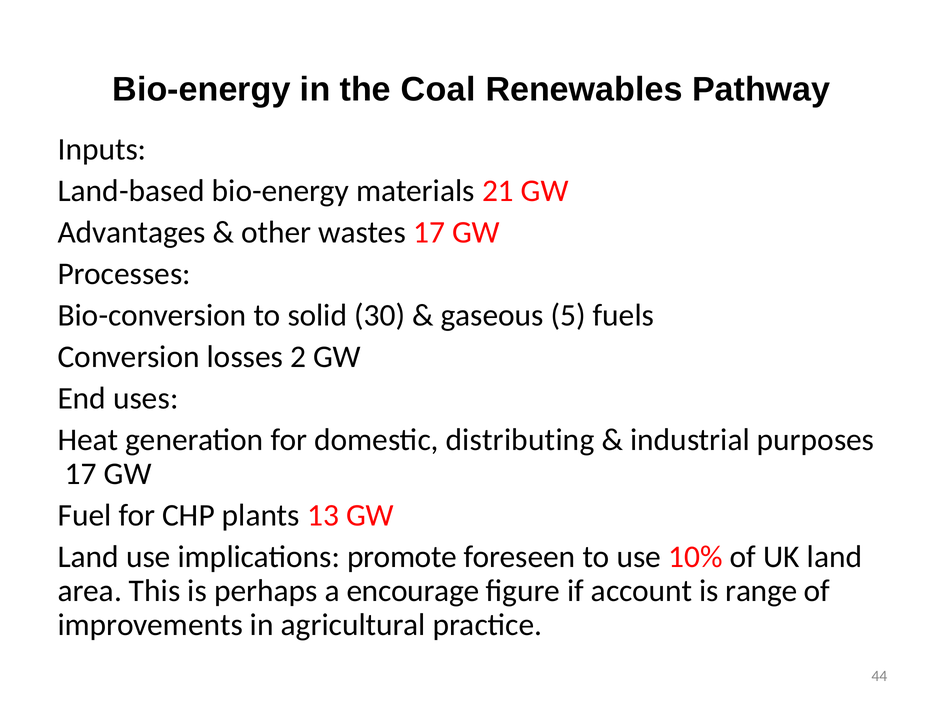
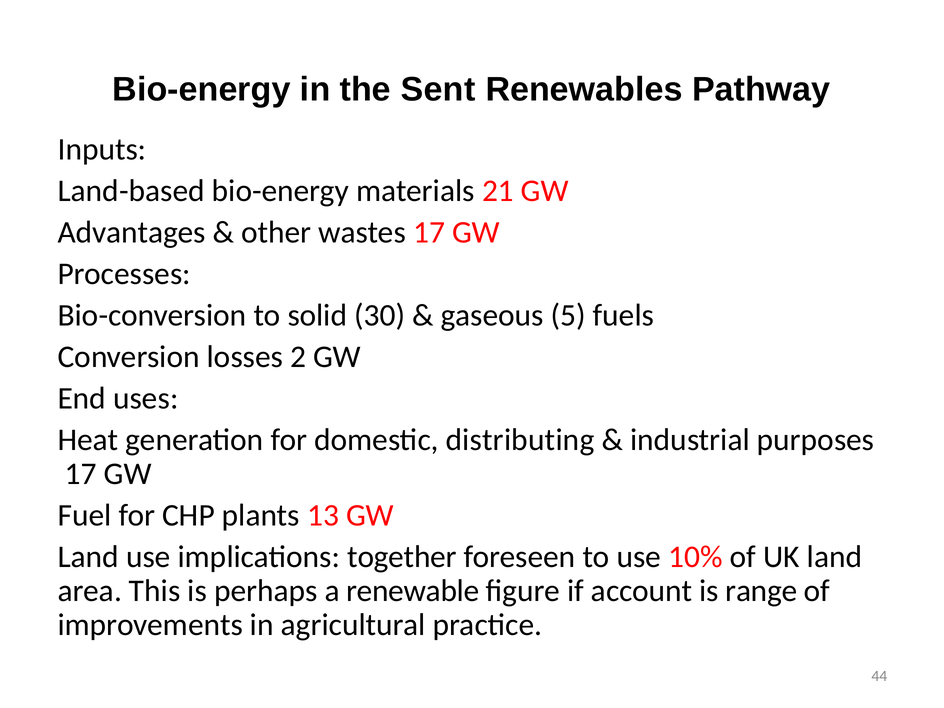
Coal: Coal -> Sent (438, 90)
promote: promote -> together (402, 557)
encourage: encourage -> renewable (413, 591)
